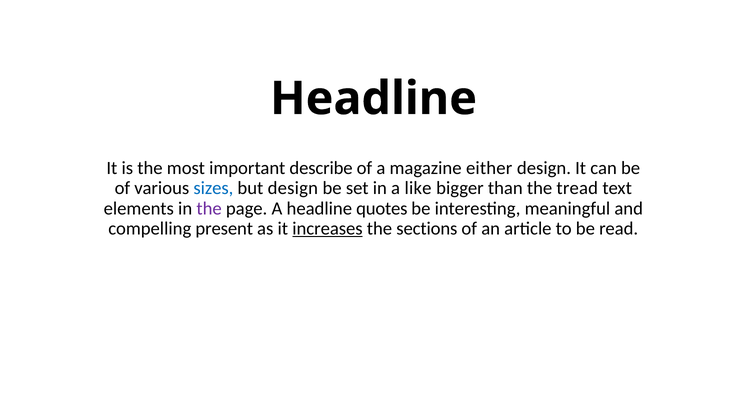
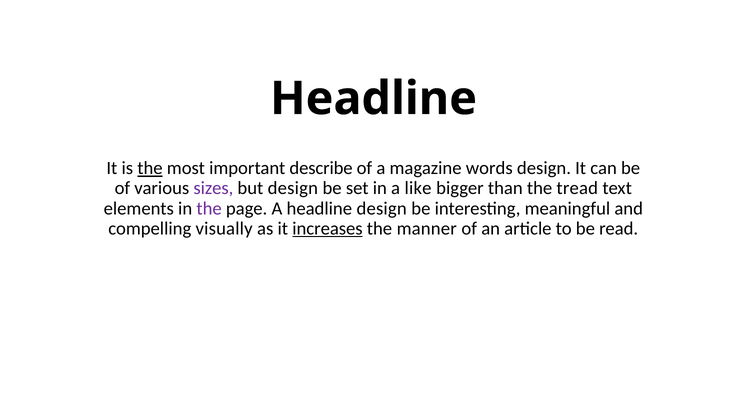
the underline: none -> present (150, 168)
either: either -> words (489, 168)
sizes colour: blue -> purple (213, 188)
headline quotes: quotes -> design (382, 209)
present: present -> visually (224, 229)
sections: sections -> manner (427, 229)
